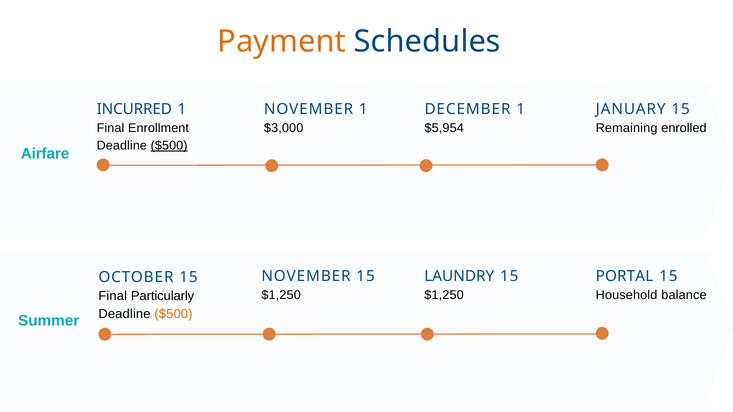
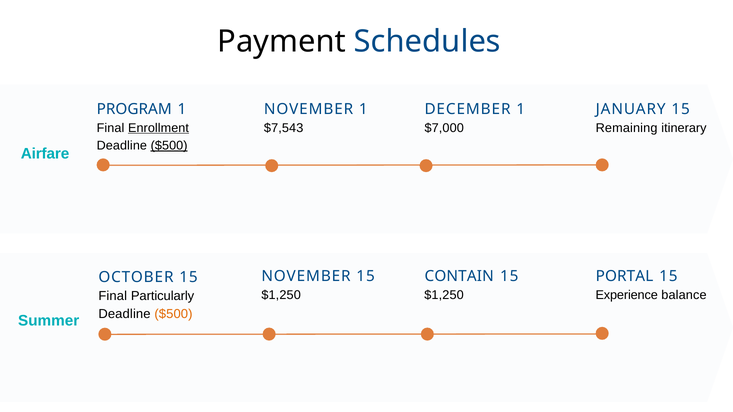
Payment colour: orange -> black (282, 41)
INCURRED: INCURRED -> PROGRAM (134, 109)
Enrollment underline: none -> present (158, 128)
$3,000: $3,000 -> $7,543 (284, 128)
$5,954: $5,954 -> $7,000 (444, 128)
enrolled: enrolled -> itinerary (684, 128)
LAUNDRY: LAUNDRY -> CONTAIN (459, 276)
Household: Household -> Experience (627, 295)
